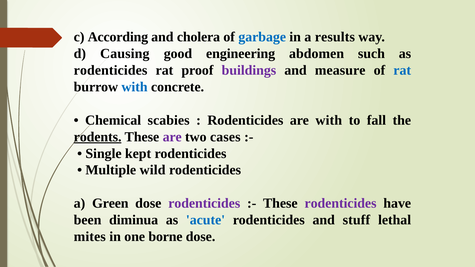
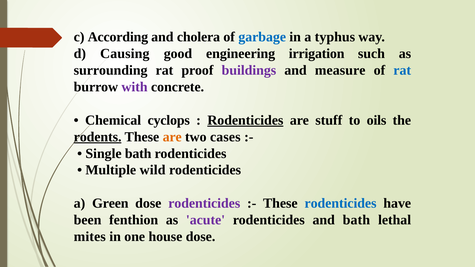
results: results -> typhus (335, 37)
abdomen: abdomen -> irrigation (317, 54)
rodenticides: rodenticides -> surrounding (111, 70)
with colour: blue -> purple (135, 87)
scabies: scabies -> cyclops (169, 120)
Rodenticides underline: none -> present (245, 120)
are with: with -> stuff (329, 120)
fall: fall -> oils (377, 120)
are colour: purple -> orange (172, 137)
Single kept: kept -> bath (138, 154)
rodenticides colour: purple -> blue (341, 203)
diminua: diminua -> fenthion (134, 220)
acute colour: blue -> purple (206, 220)
and stuff: stuff -> bath (356, 220)
borne: borne -> house (165, 237)
